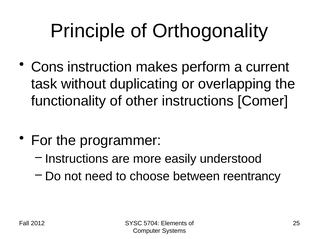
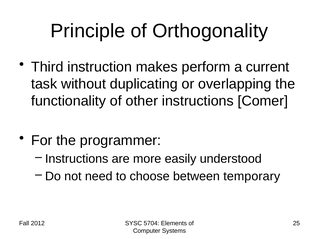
Cons: Cons -> Third (47, 67)
reentrancy: reentrancy -> temporary (252, 176)
